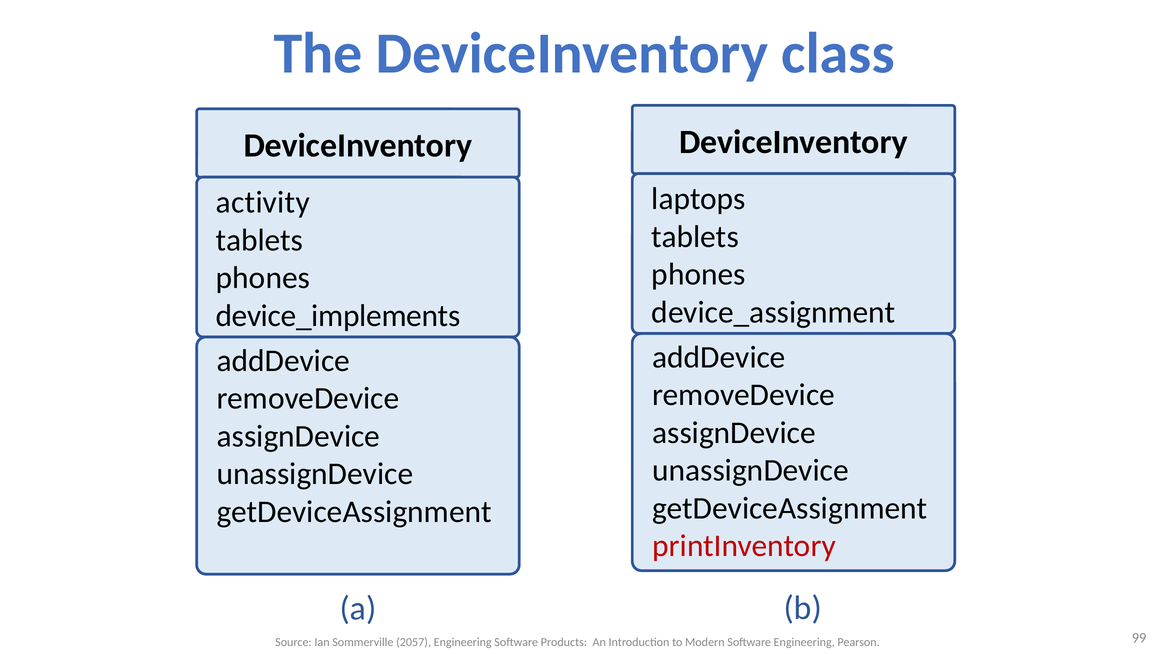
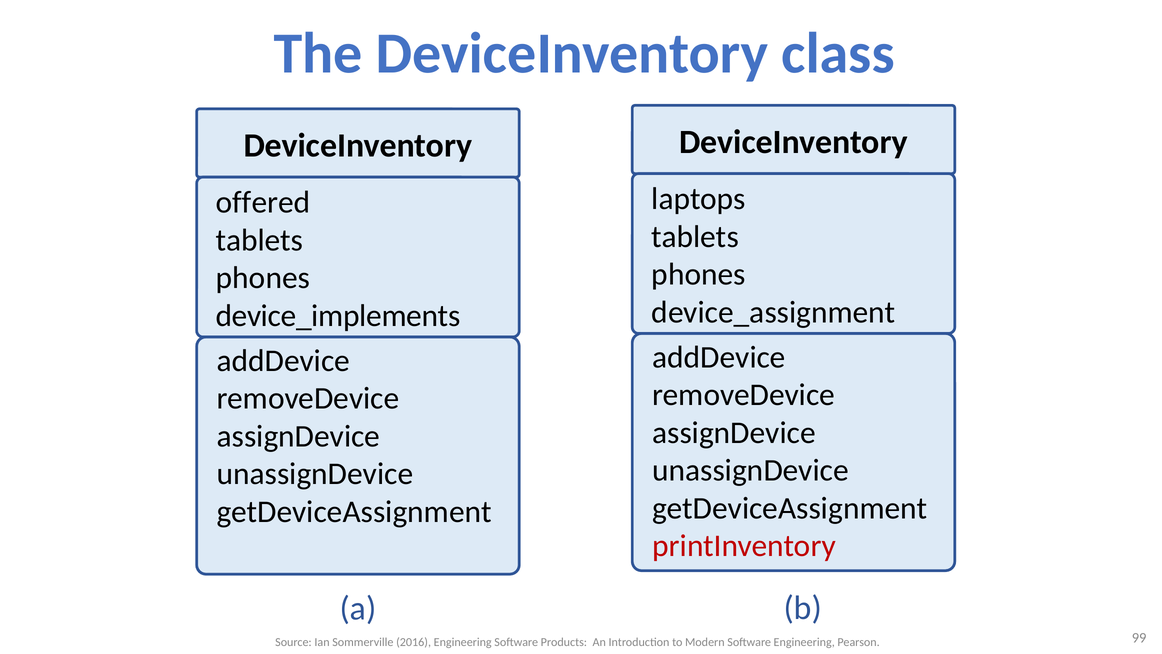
activity: activity -> offered (263, 202)
2057: 2057 -> 2016 (414, 642)
